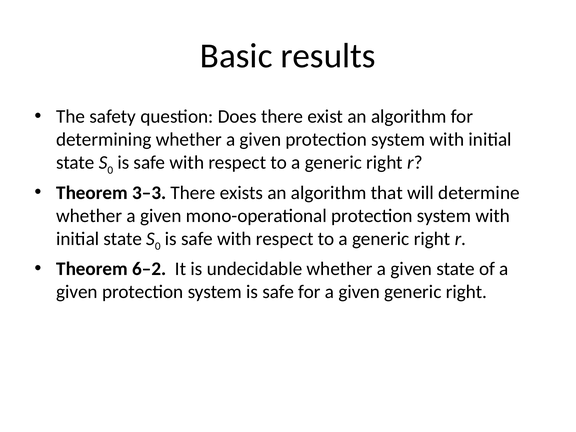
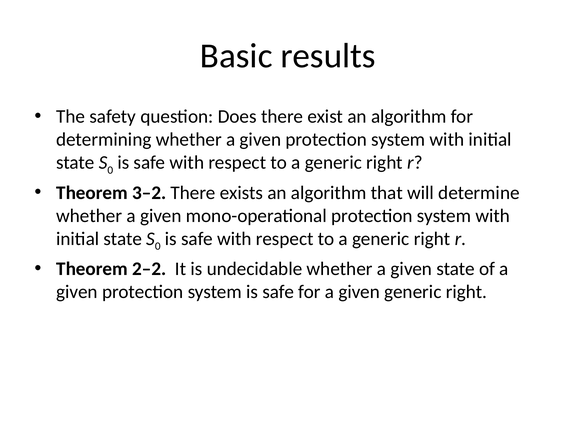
3–3: 3–3 -> 3–2 (149, 193)
6–2: 6–2 -> 2–2 (149, 269)
